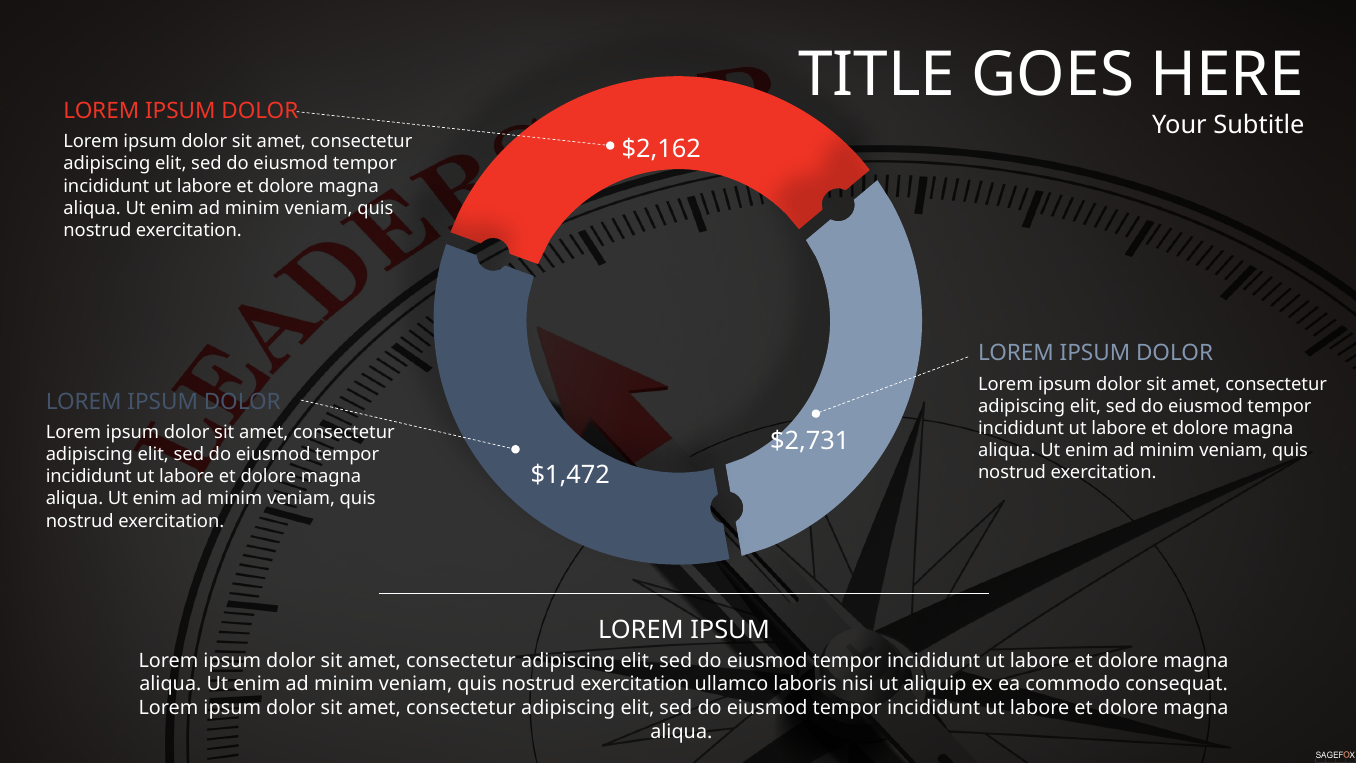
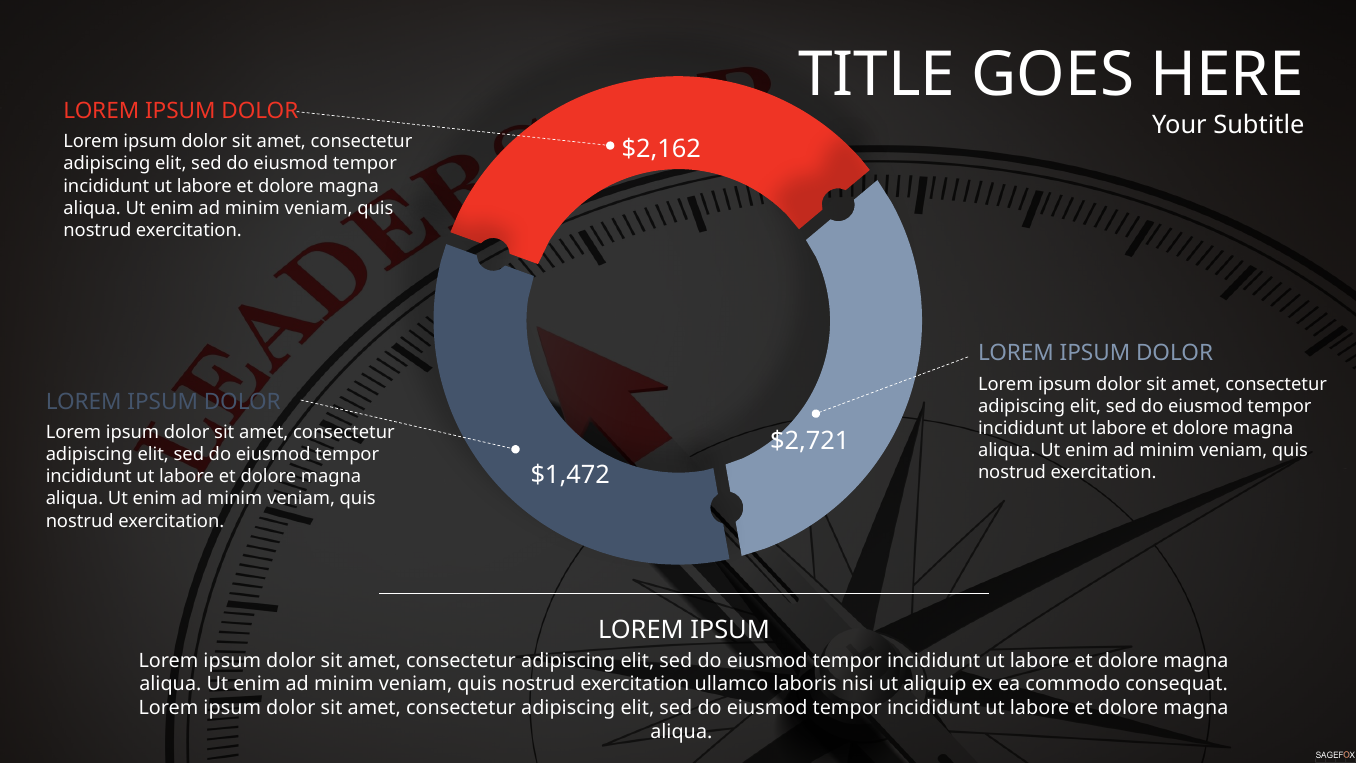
$2,731: $2,731 -> $2,721 (810, 441)
